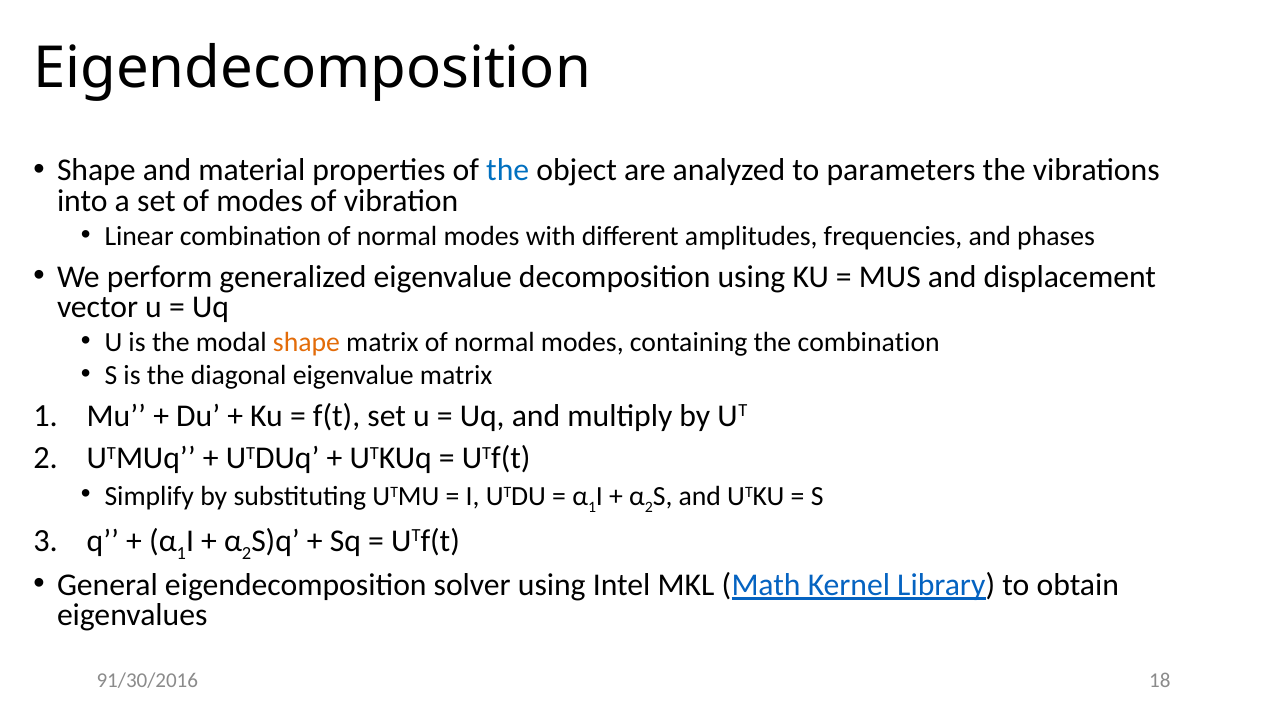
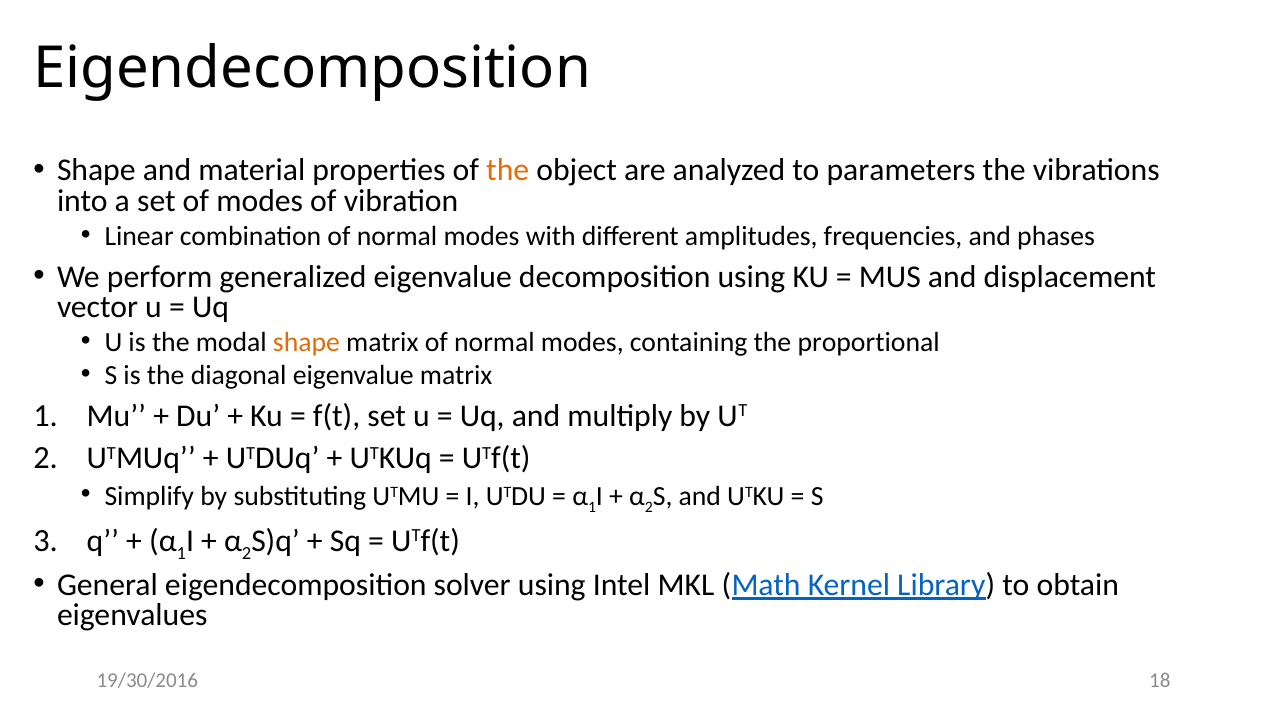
the colour: blue -> orange (508, 171)
the combination: combination -> proportional (869, 343)
91/30/2016: 91/30/2016 -> 19/30/2016 (147, 681)
